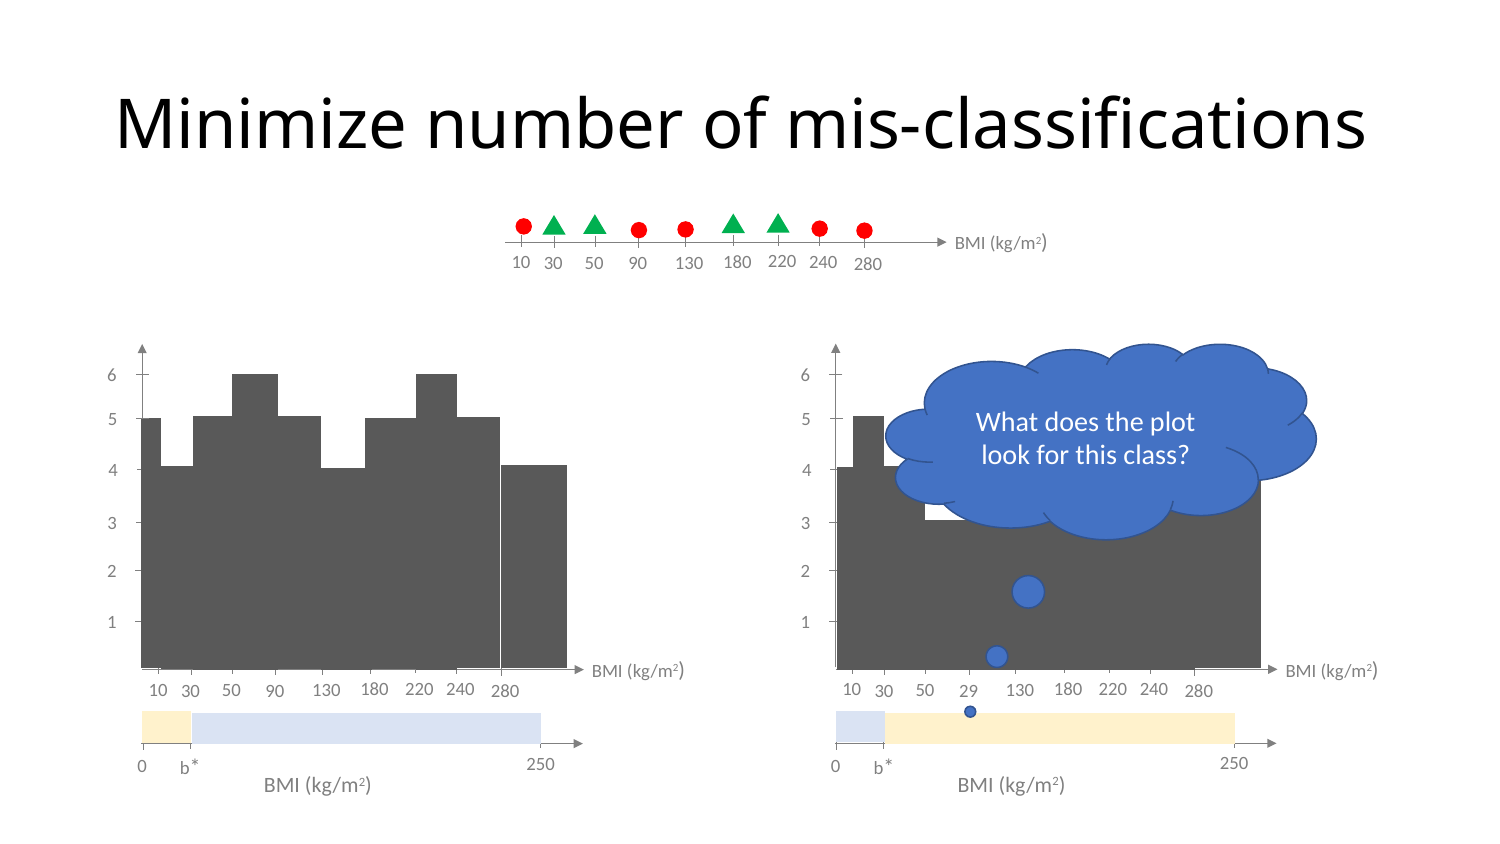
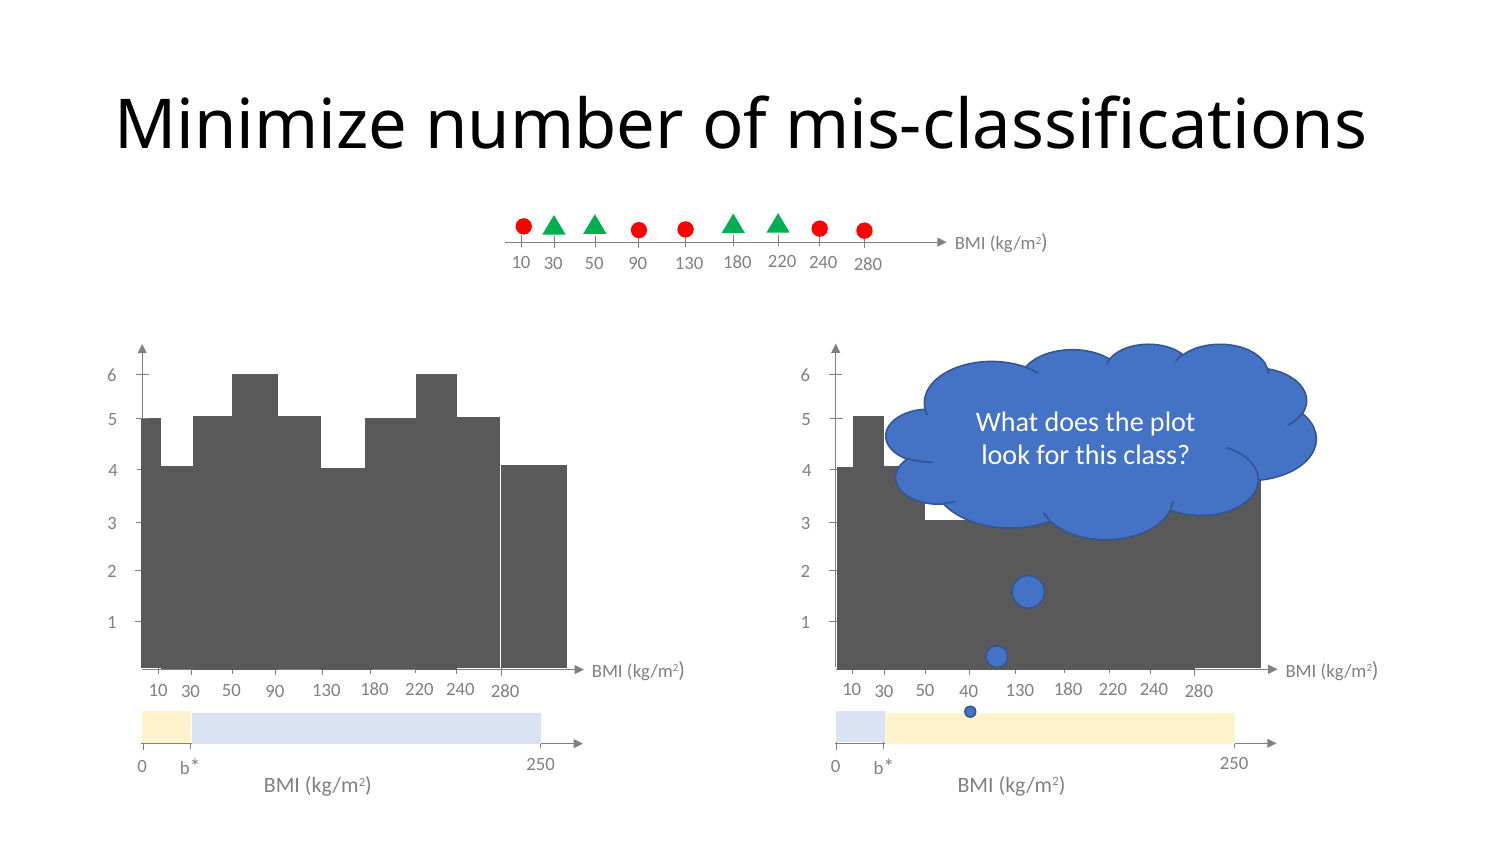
29: 29 -> 40 (969, 691)
